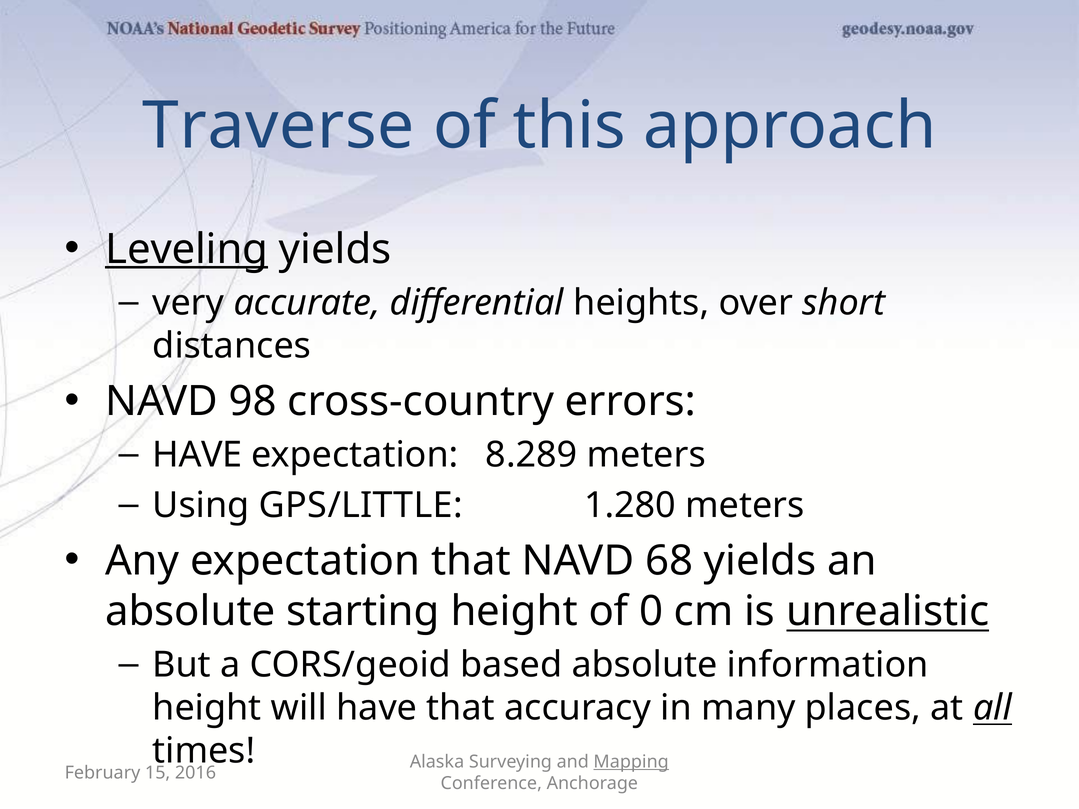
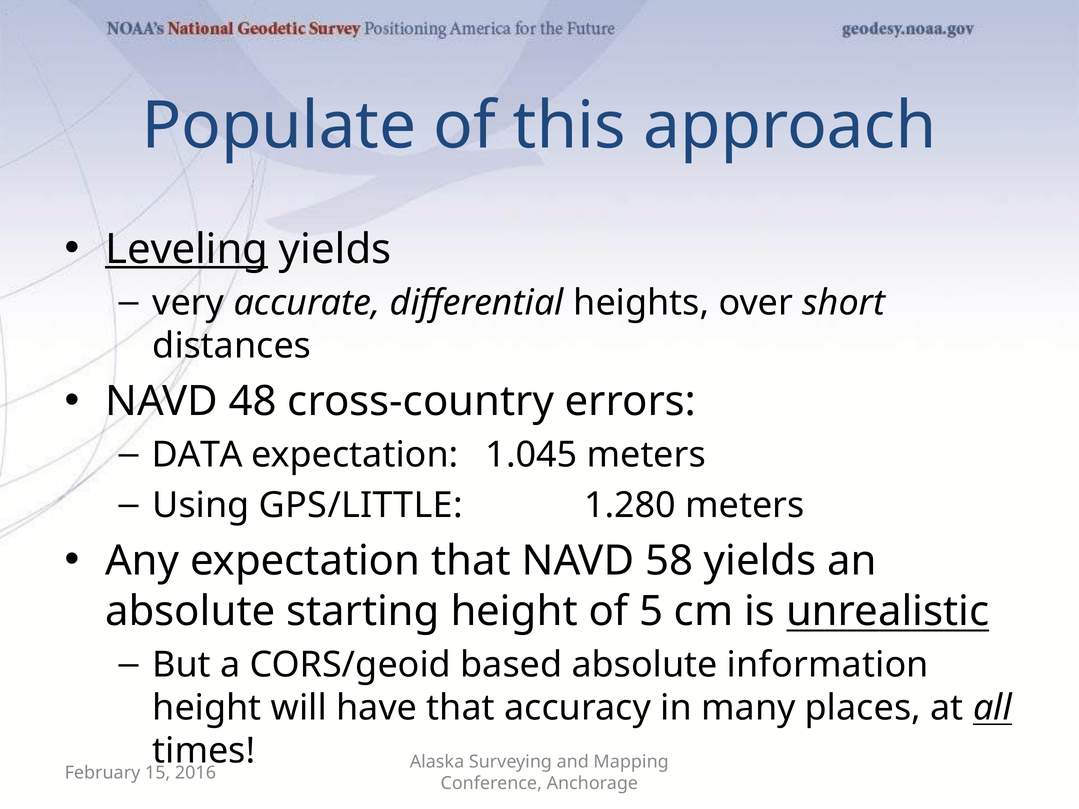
Traverse: Traverse -> Populate (279, 126)
98: 98 -> 48 (253, 402)
HAVE: HAVE -> DATA (197, 455)
8.289: 8.289 -> 1.045 (531, 455)
68: 68 -> 58 (669, 561)
0: 0 -> 5 (651, 611)
Mapping underline: present -> none (631, 762)
